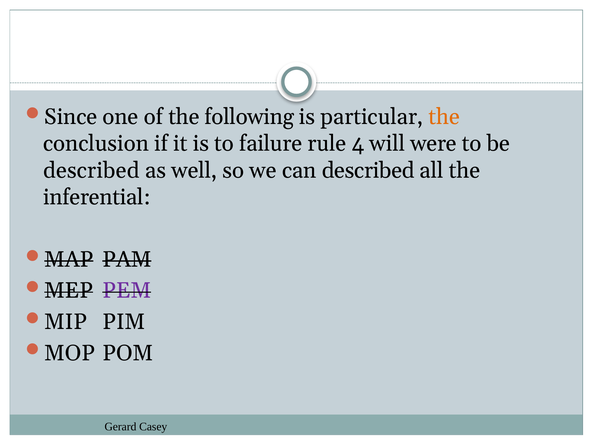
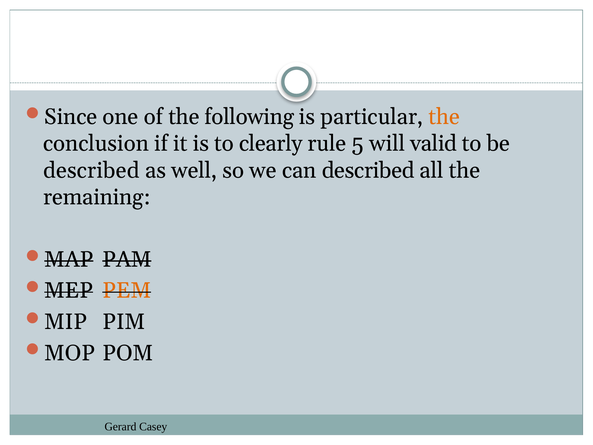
failure: failure -> clearly (271, 144)
4: 4 -> 5 (358, 144)
were: were -> valid (434, 144)
inferential: inferential -> remaining (97, 197)
PEM colour: purple -> orange (127, 290)
